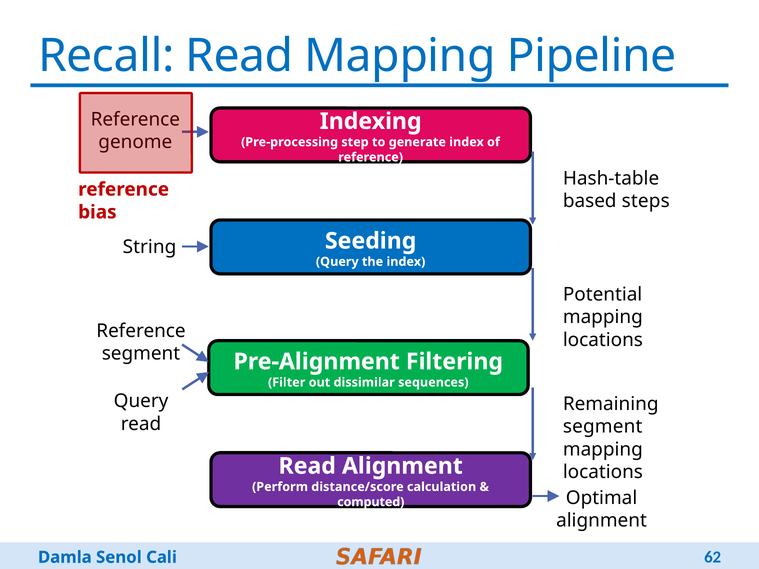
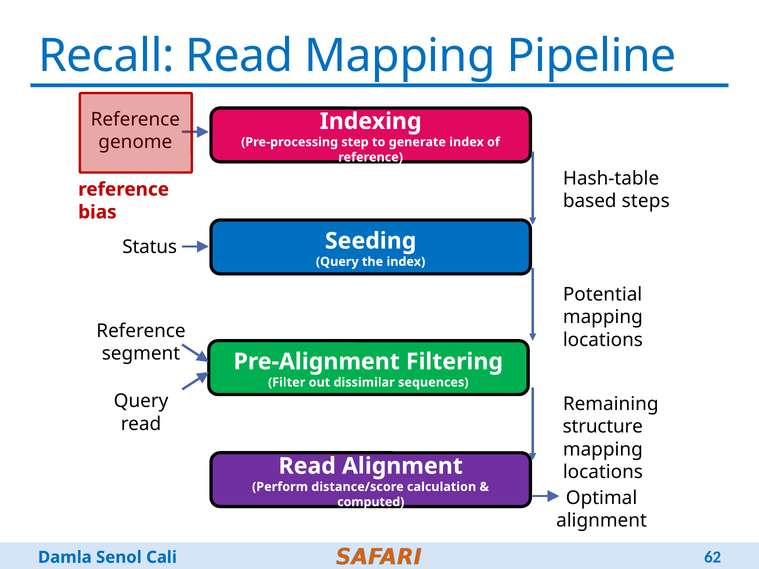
String: String -> Status (150, 247)
segment: segment -> structure (603, 427)
